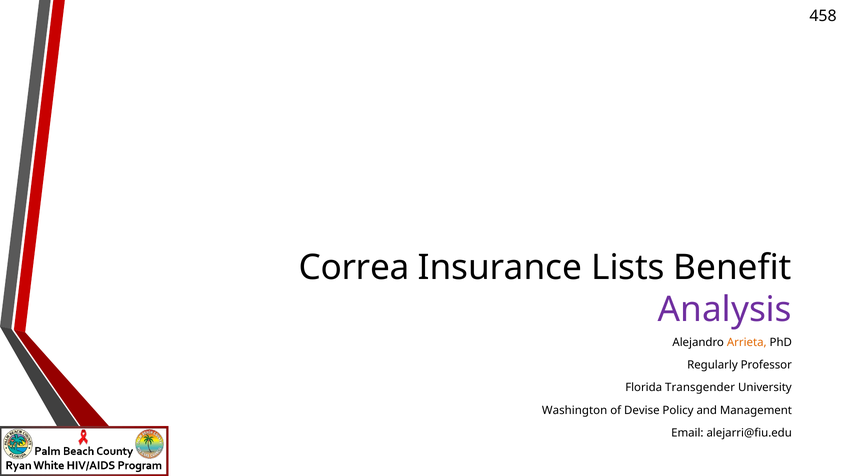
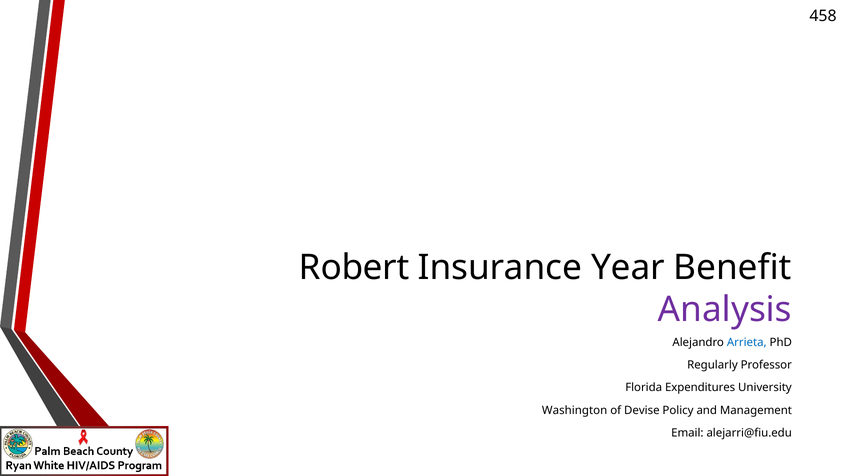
Correa: Correa -> Robert (354, 267)
Lists: Lists -> Year (628, 267)
Arrieta colour: orange -> blue (747, 342)
Transgender: Transgender -> Expenditures (700, 388)
